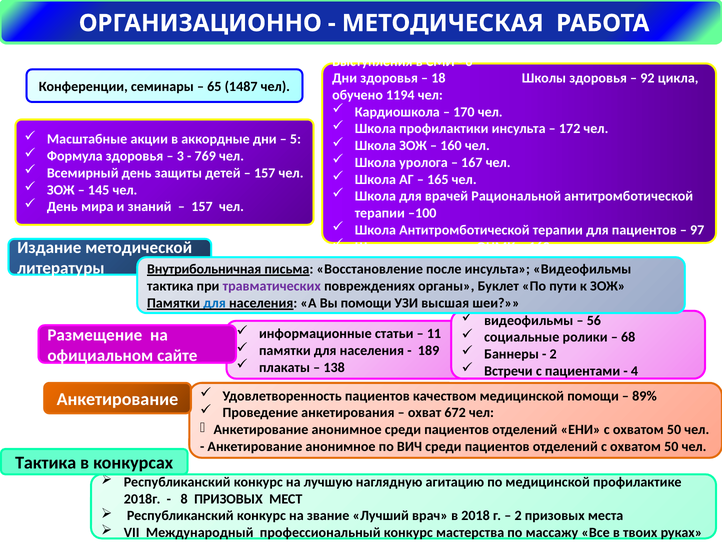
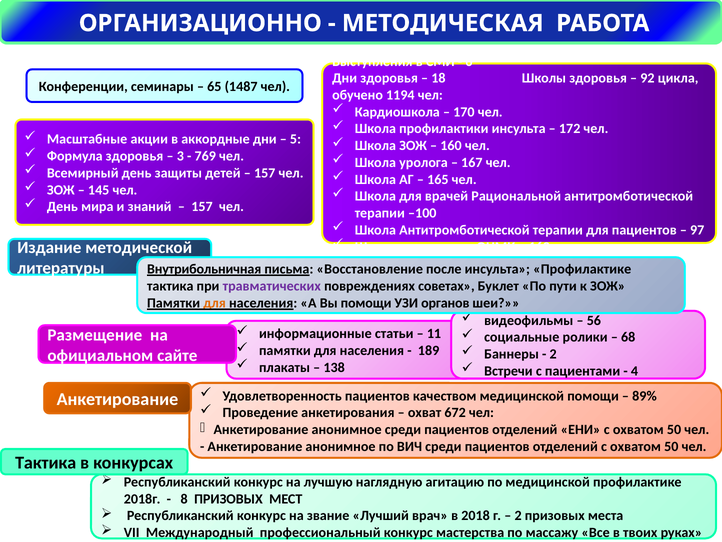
инсульта Видеофильмы: Видеофильмы -> Профилактике (582, 269)
органы: органы -> советах (446, 286)
для colour: blue -> orange (215, 303)
высшая: высшая -> органов (445, 303)
